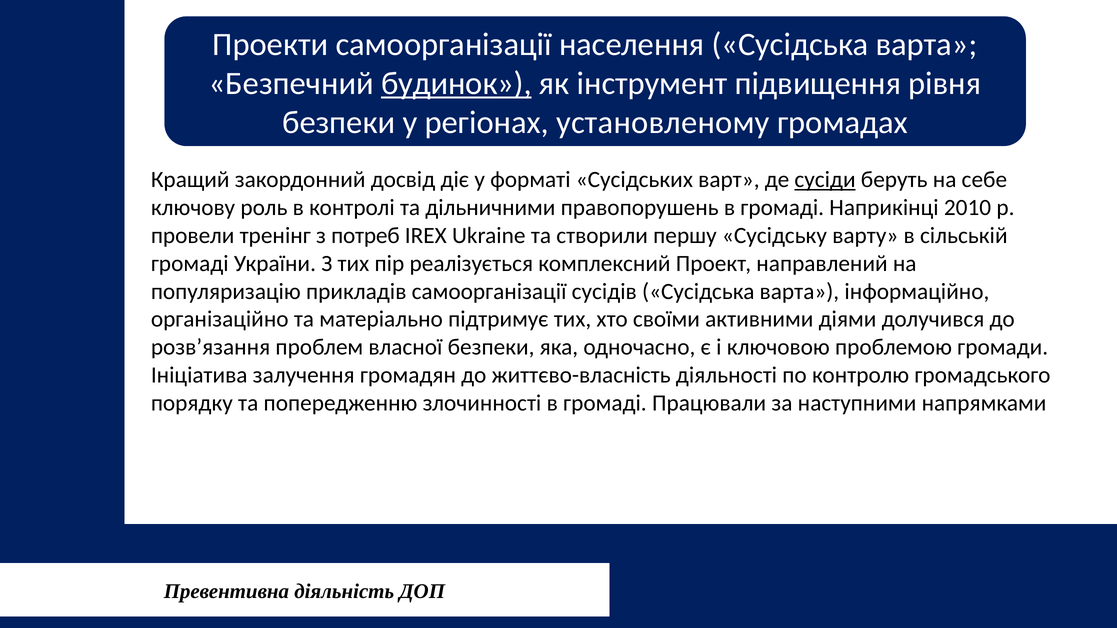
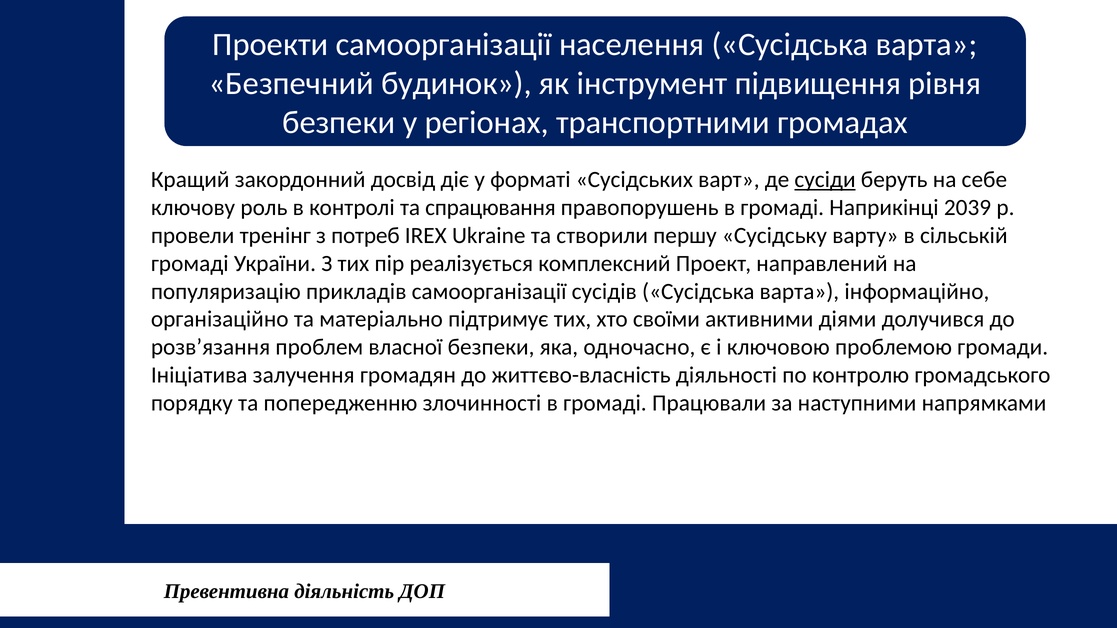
будинок underline: present -> none (456, 83)
установленому: установленому -> транспортними (663, 123)
дільничними: дільничними -> спрацювання (490, 208)
2010: 2010 -> 2039 (968, 208)
